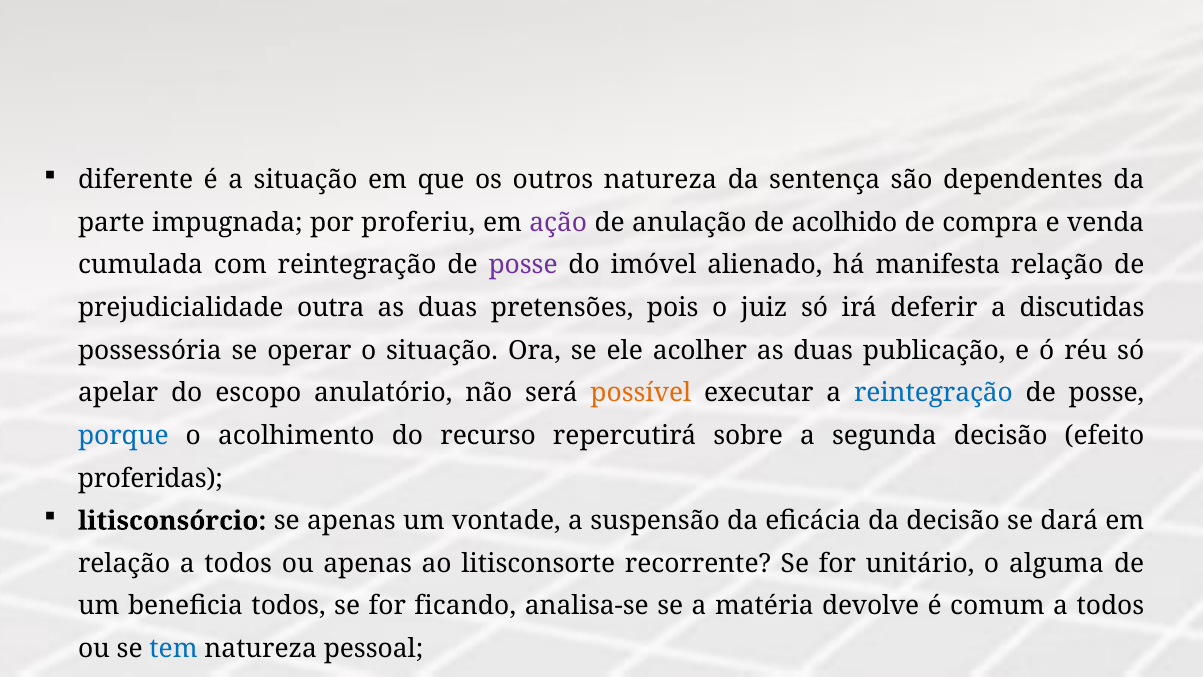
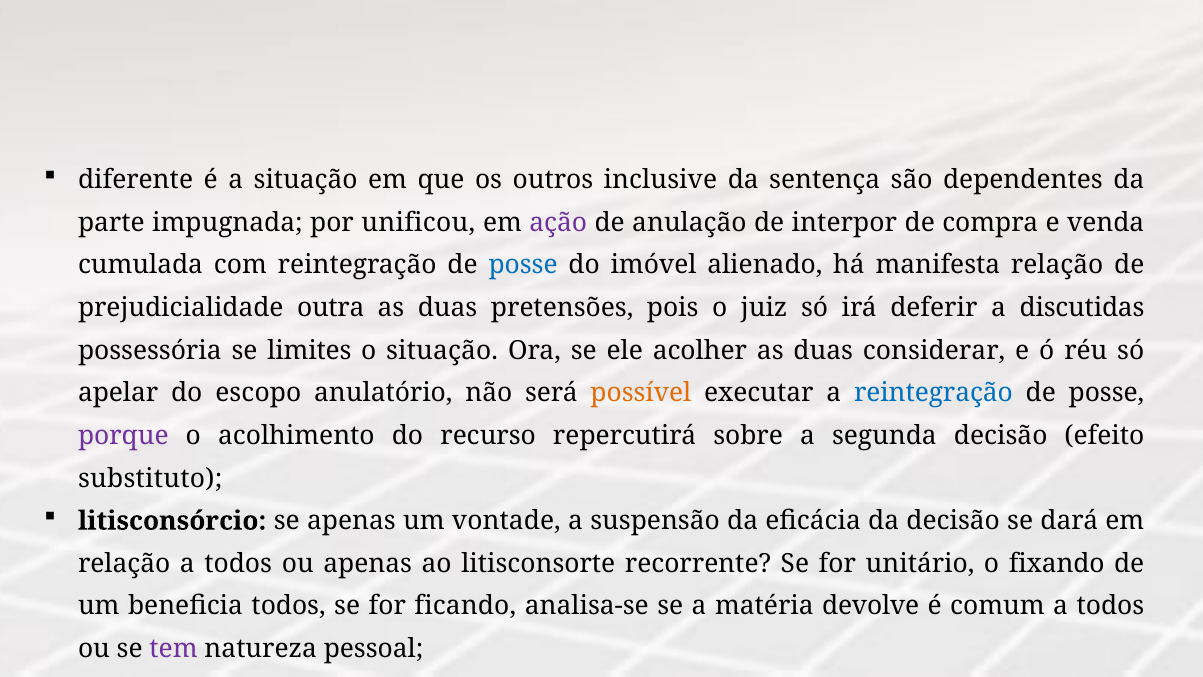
outros natureza: natureza -> inclusive (660, 180)
proferiu: proferiu -> unificou (418, 222)
acolhido: acolhido -> interpor (844, 222)
posse colour: purple -> blue (523, 265)
operar: operar -> limites (309, 350)
publicação: publicação -> considerar (934, 350)
porque colour: blue -> purple (123, 435)
proferidas: proferidas -> substituto (150, 478)
alguma: alguma -> fixando (1057, 563)
tem colour: blue -> purple (174, 649)
